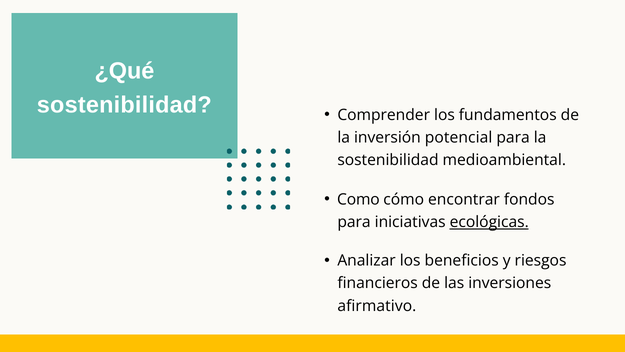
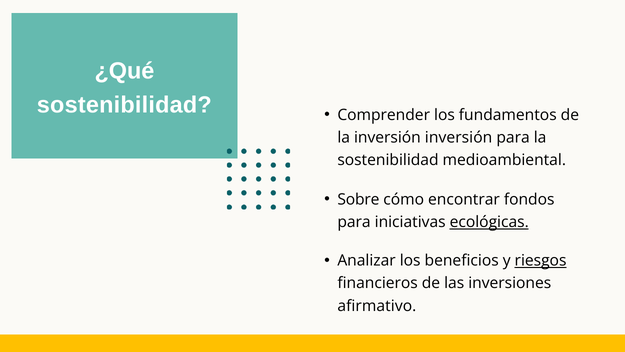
inversión potencial: potencial -> inversión (459, 137)
Como: Como -> Sobre (358, 199)
riesgos underline: none -> present (541, 260)
